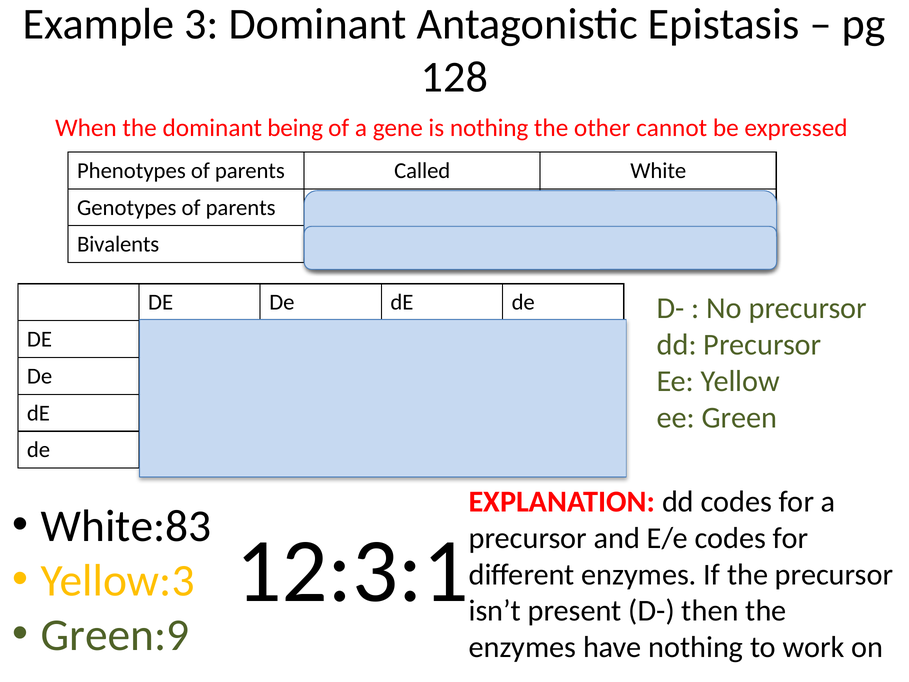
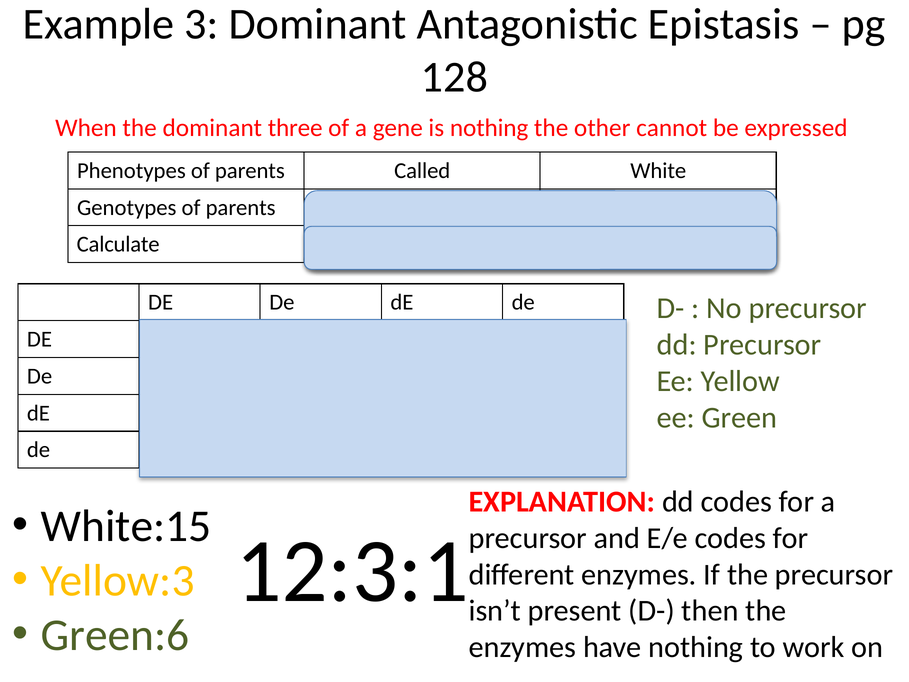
being: being -> three (295, 128)
Bivalents: Bivalents -> Calculate (118, 244)
White:83: White:83 -> White:15 (126, 526)
Green:9: Green:9 -> Green:6 (115, 635)
